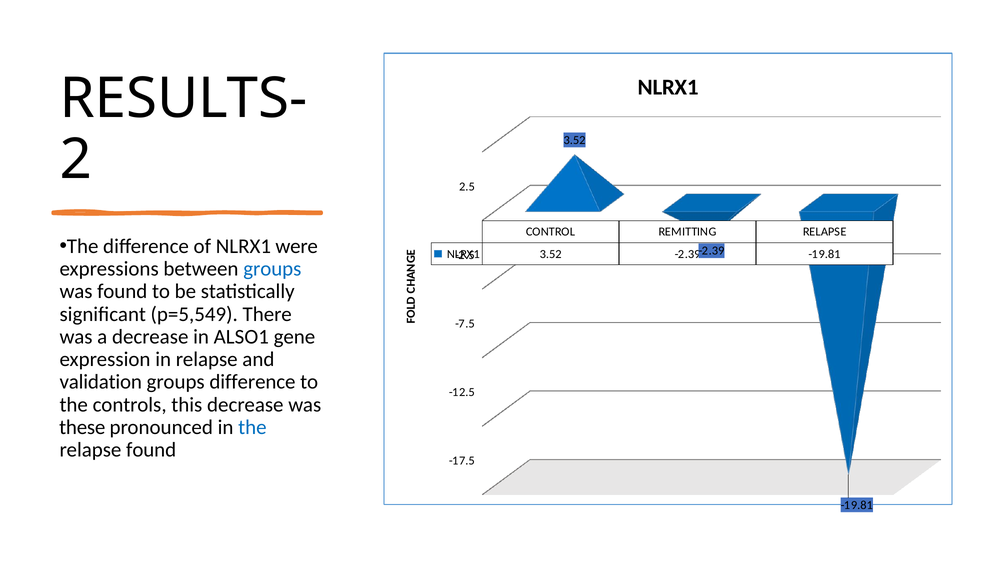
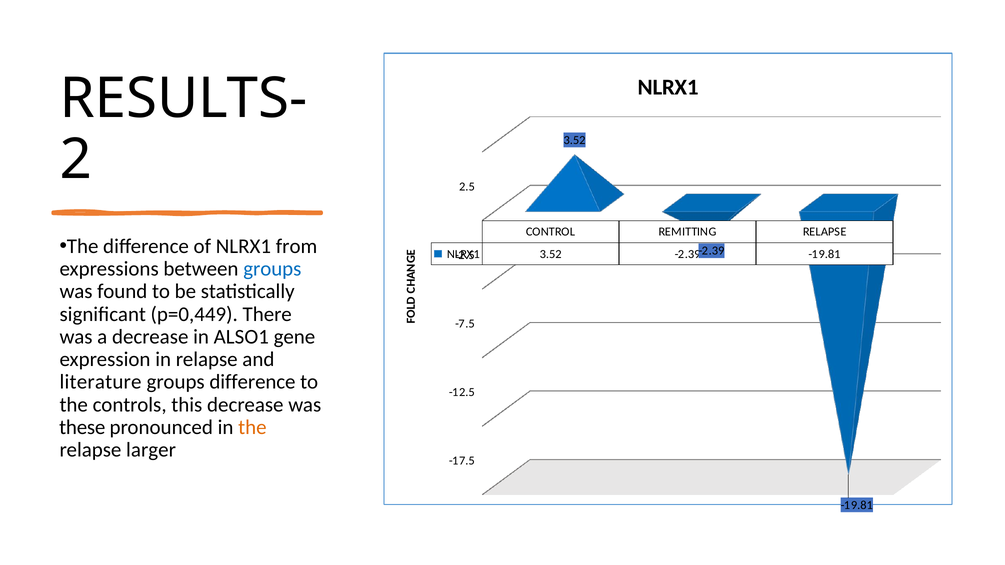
were: were -> from (297, 246)
p=5,549: p=5,549 -> p=0,449 (194, 314)
validation: validation -> literature (101, 382)
the colour: blue -> orange (252, 427)
relapse found: found -> larger (151, 450)
